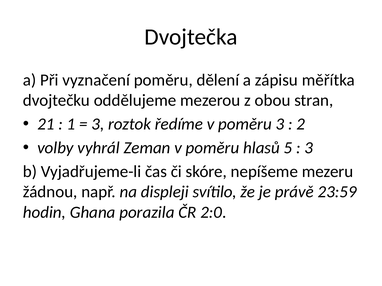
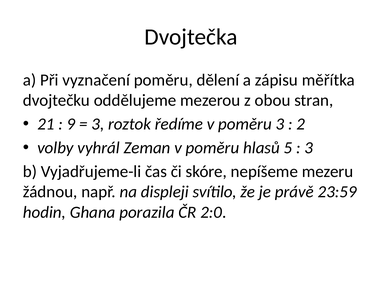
1: 1 -> 9 (71, 124)
